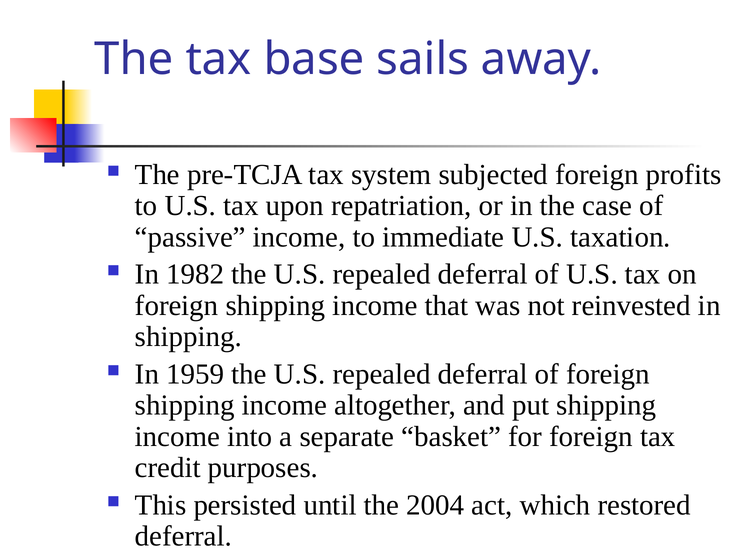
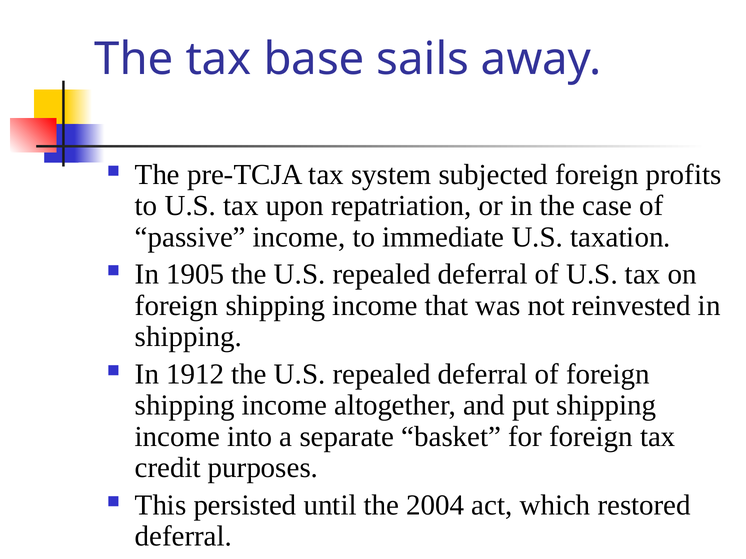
1982: 1982 -> 1905 (195, 274)
1959: 1959 -> 1912 (195, 374)
